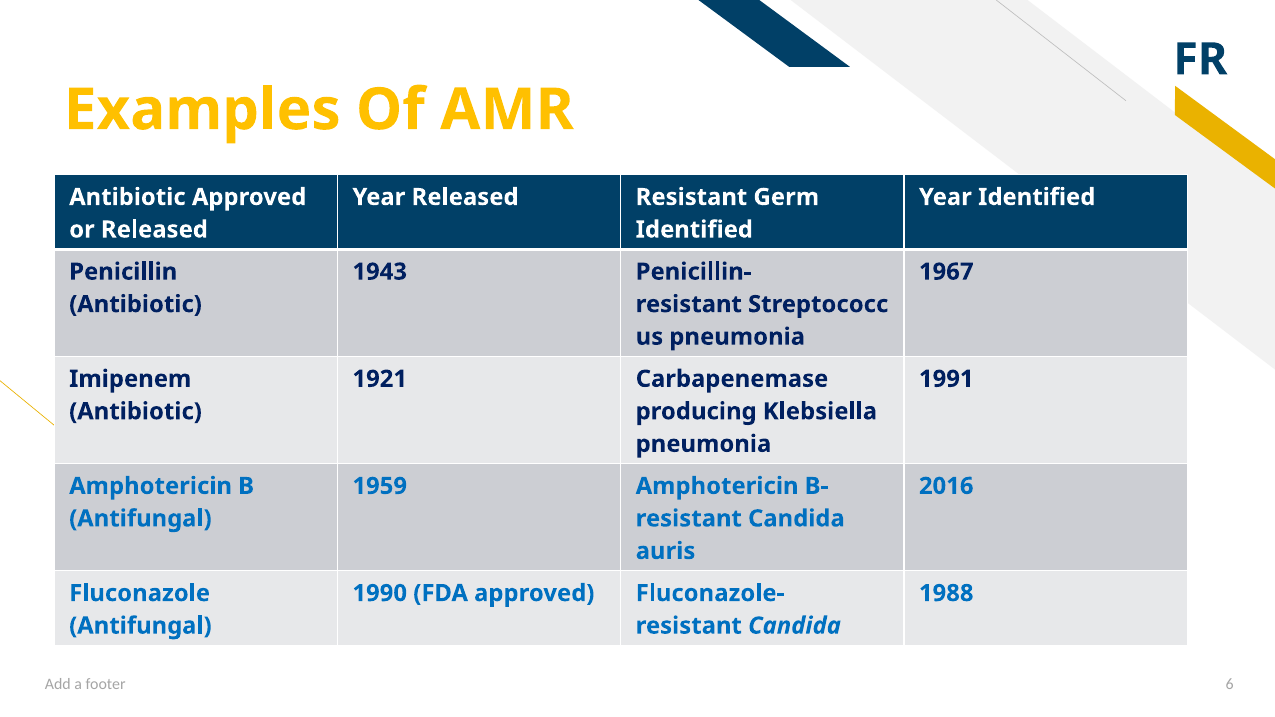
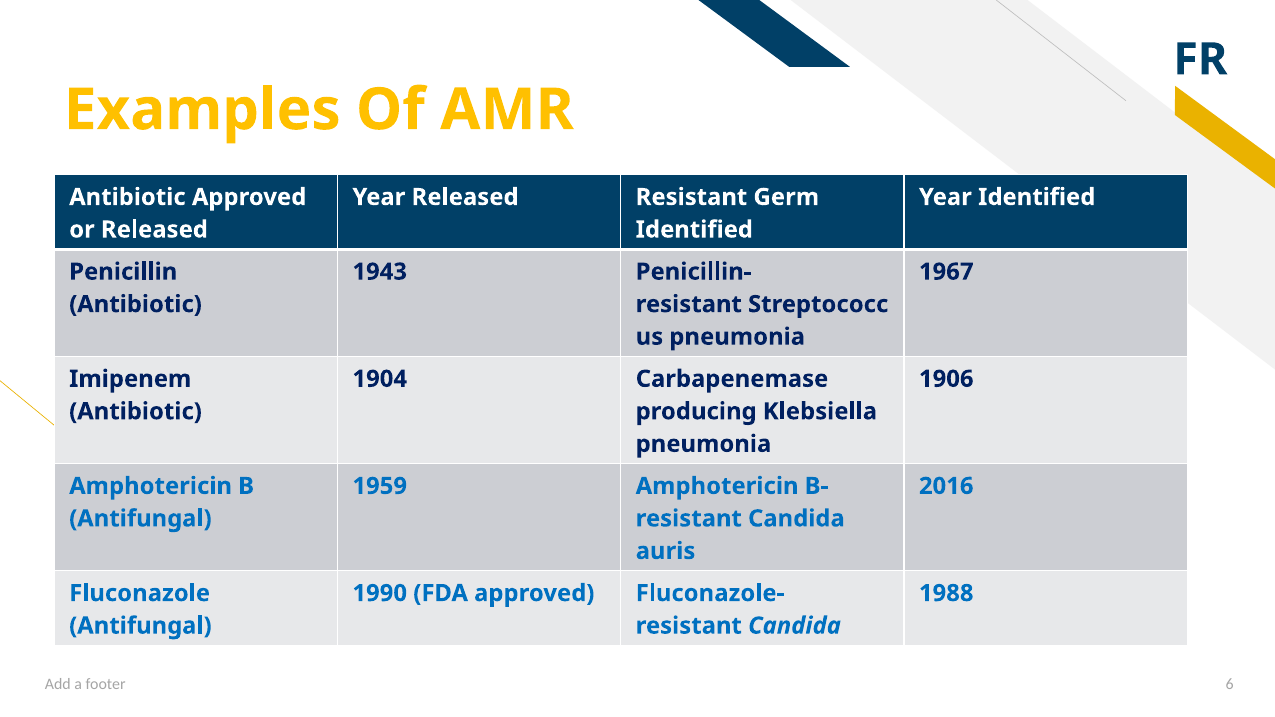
1921: 1921 -> 1904 (380, 379)
1991: 1991 -> 1906 (946, 379)
